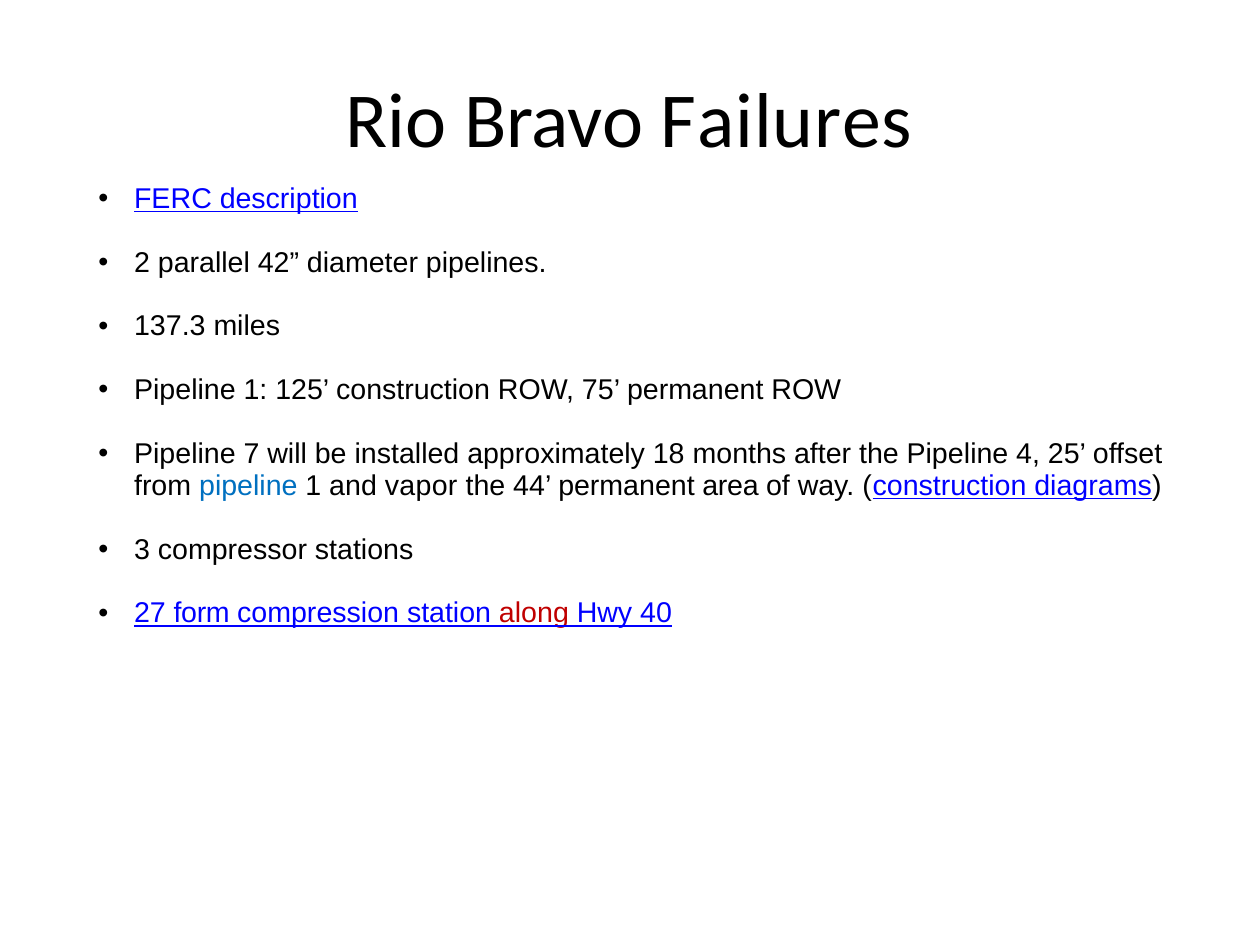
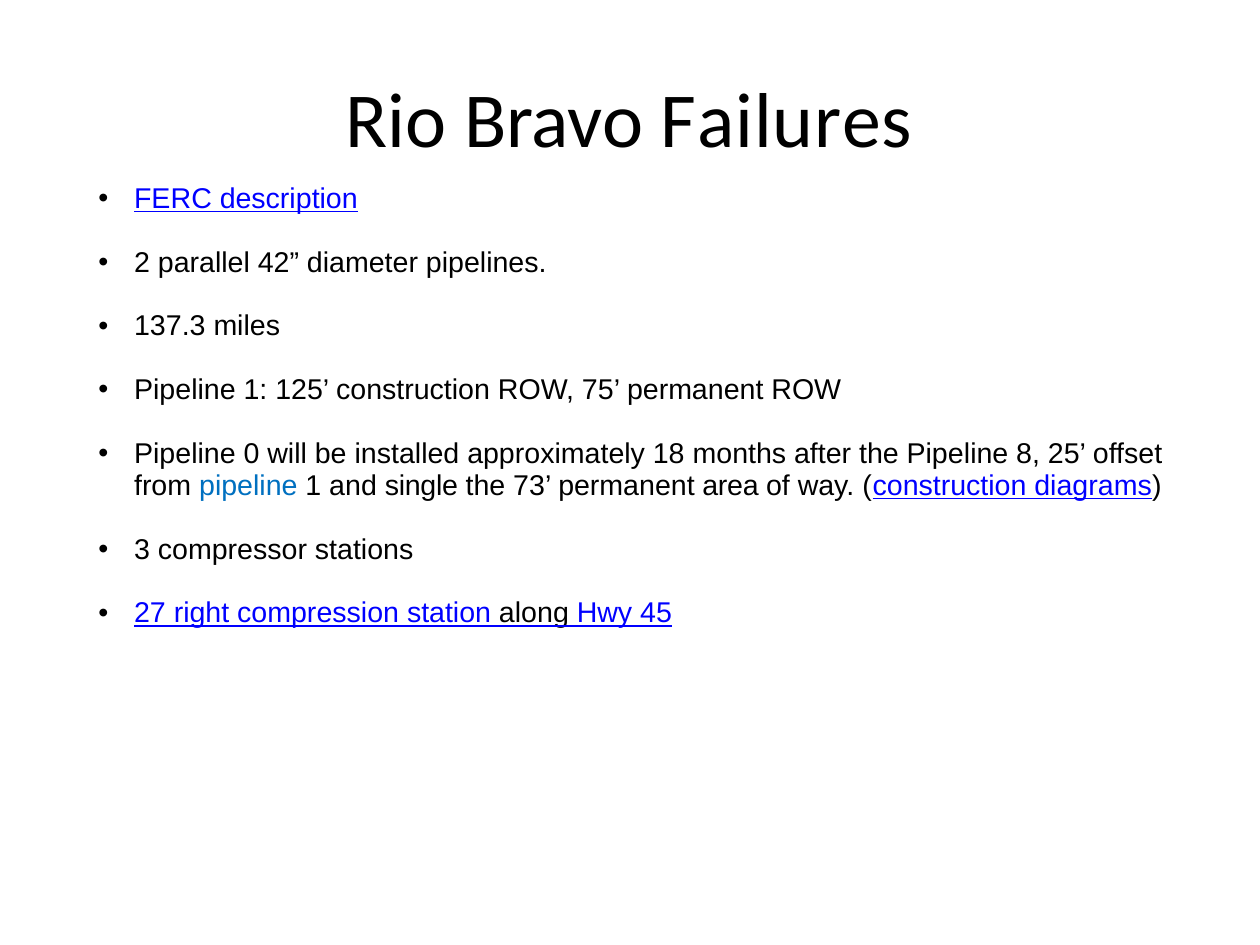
7: 7 -> 0 (252, 454)
4: 4 -> 8 (1028, 454)
vapor: vapor -> single (421, 486)
44: 44 -> 73 (532, 486)
form: form -> right (202, 613)
along colour: red -> black (534, 613)
40: 40 -> 45 (656, 613)
